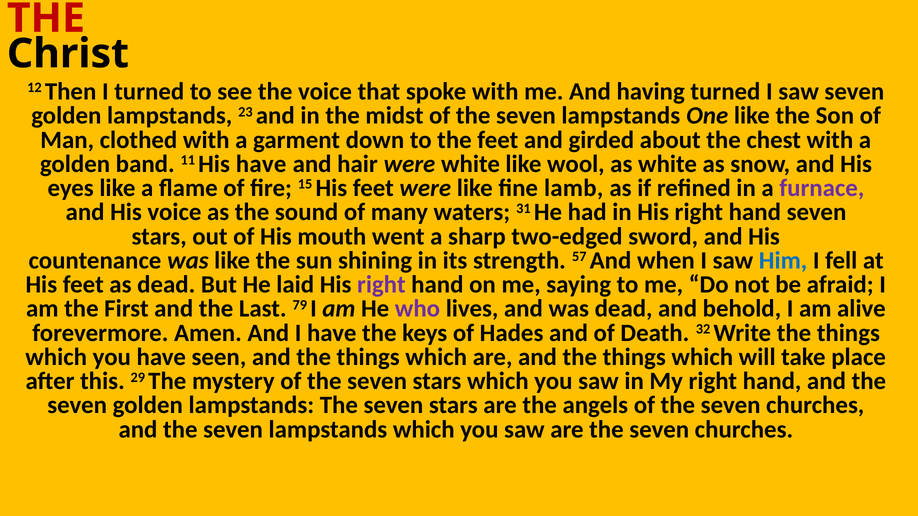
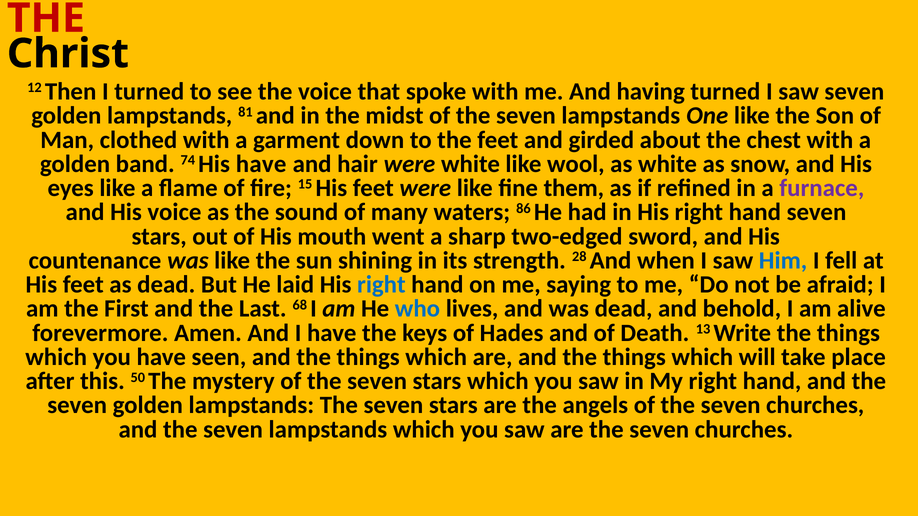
23: 23 -> 81 (245, 112)
11: 11 -> 74 (188, 160)
lamb: lamb -> them (574, 188)
31: 31 -> 86 (523, 209)
57: 57 -> 28 (579, 257)
right colour: purple -> blue (381, 285)
79: 79 -> 68 (300, 305)
who colour: purple -> blue (417, 309)
32: 32 -> 13 (703, 329)
29: 29 -> 50 (138, 378)
